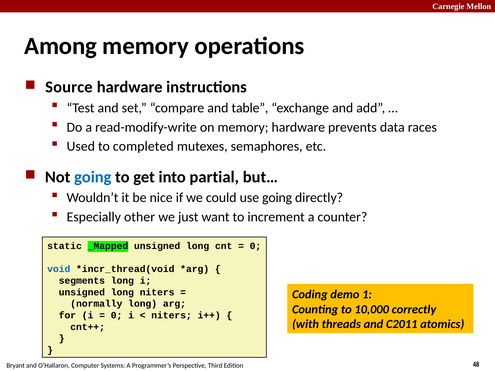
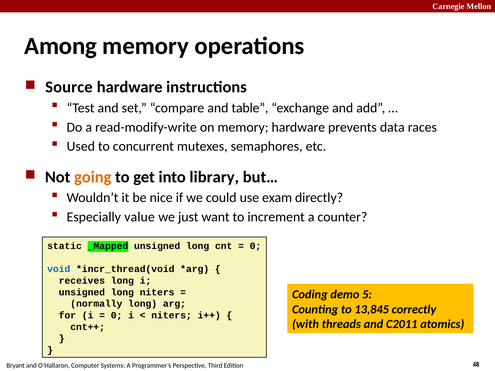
completed: completed -> concurrent (143, 146)
going colour: blue -> orange (93, 177)
partial: partial -> library (214, 177)
use going: going -> exam (277, 198)
other: other -> value (140, 217)
segments: segments -> receives (82, 281)
1: 1 -> 5 (367, 295)
10,000: 10,000 -> 13,845 (372, 310)
